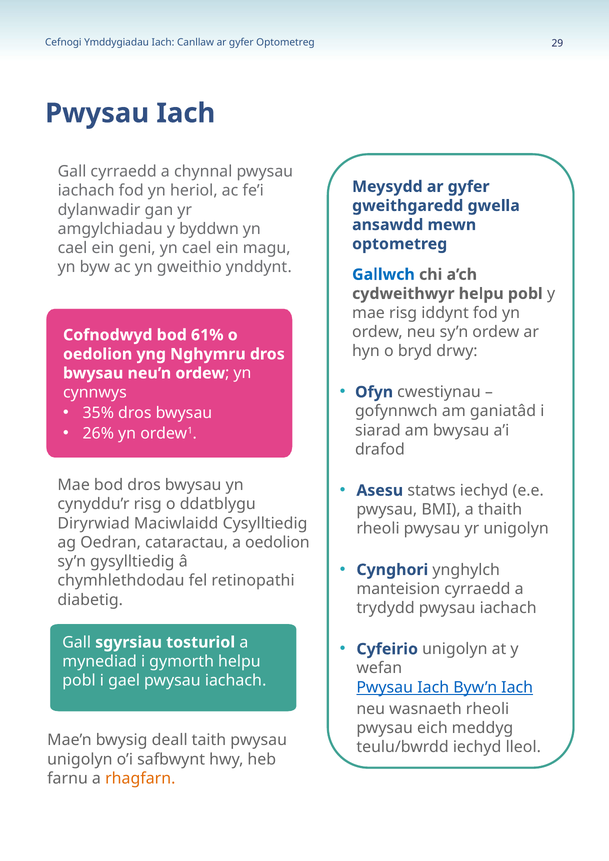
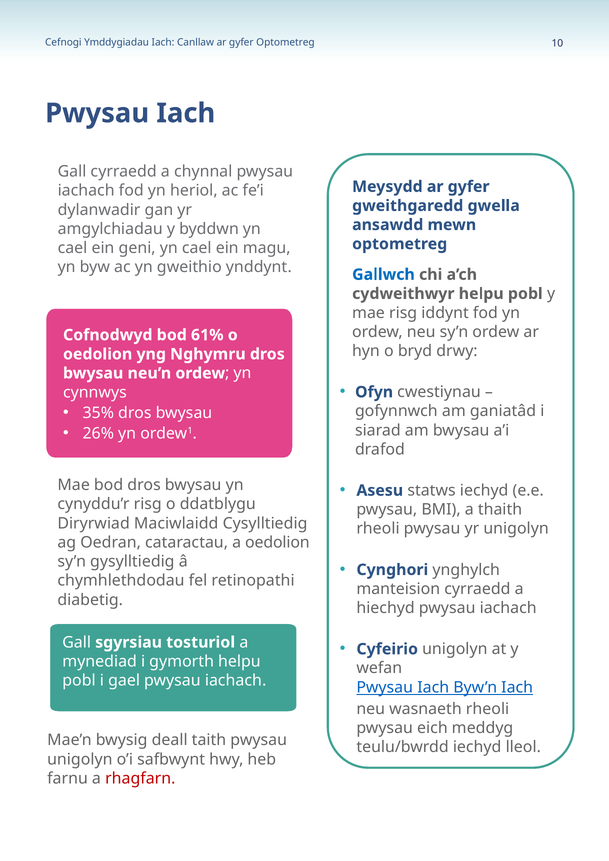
29: 29 -> 10 (557, 43)
trydydd: trydydd -> hiechyd (386, 608)
rhagfarn colour: orange -> red (140, 778)
